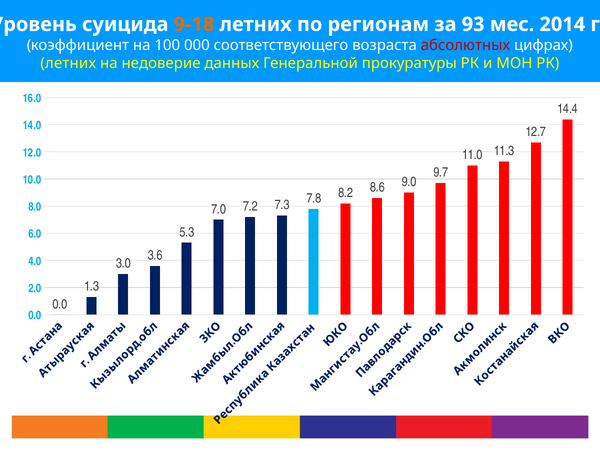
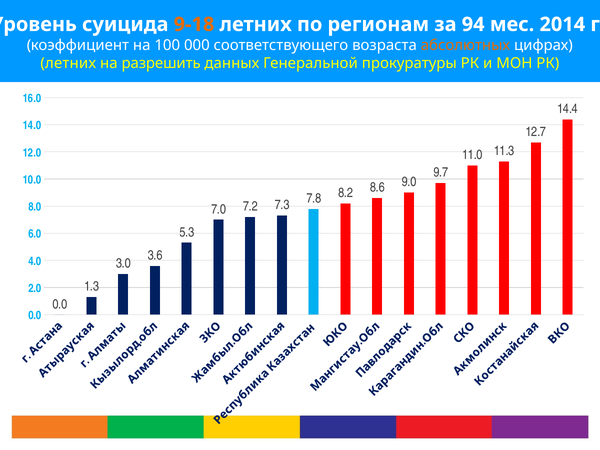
93: 93 -> 94 (473, 24)
абсолютных colour: red -> orange (465, 45)
недоверие: недоверие -> разрешить (161, 63)
